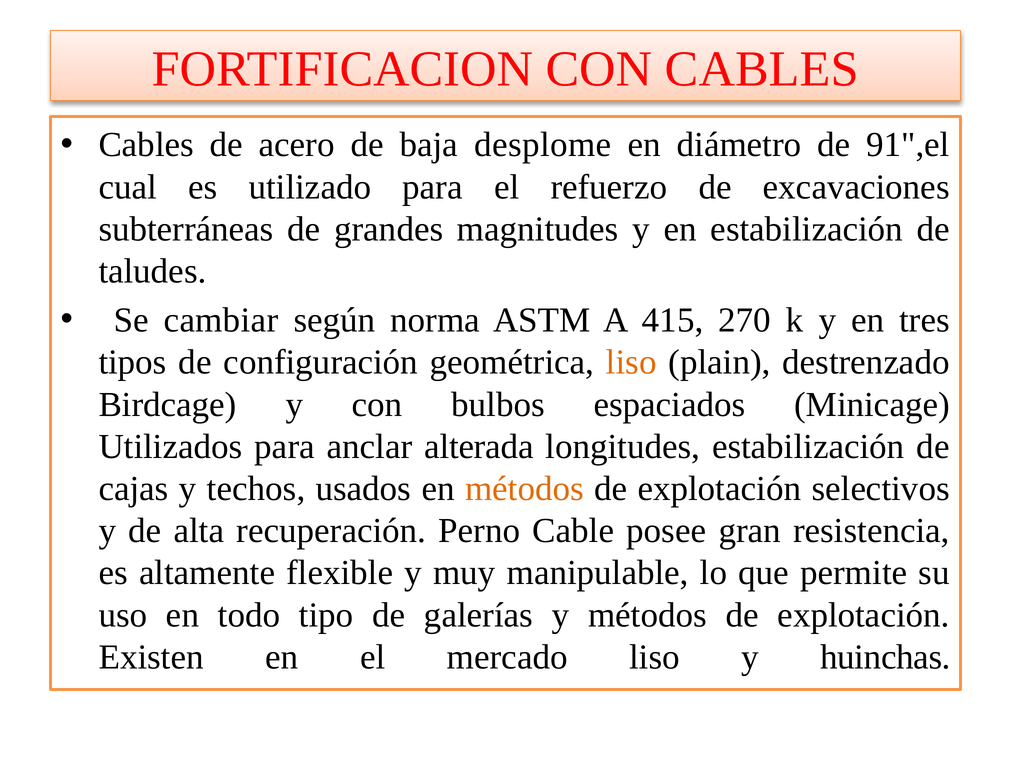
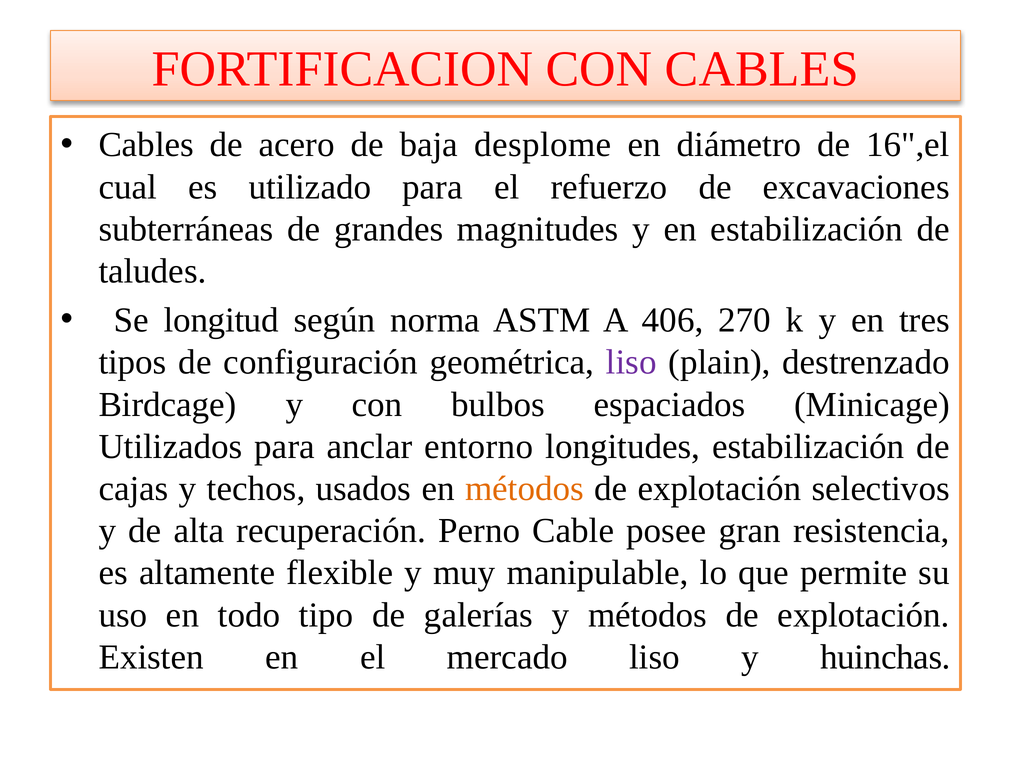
91",el: 91",el -> 16",el (908, 145)
cambiar: cambiar -> longitud (221, 320)
415: 415 -> 406 (673, 320)
liso colour: orange -> purple (631, 363)
alterada: alterada -> entorno (479, 447)
